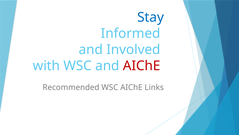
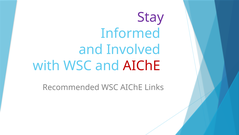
Stay colour: blue -> purple (151, 17)
